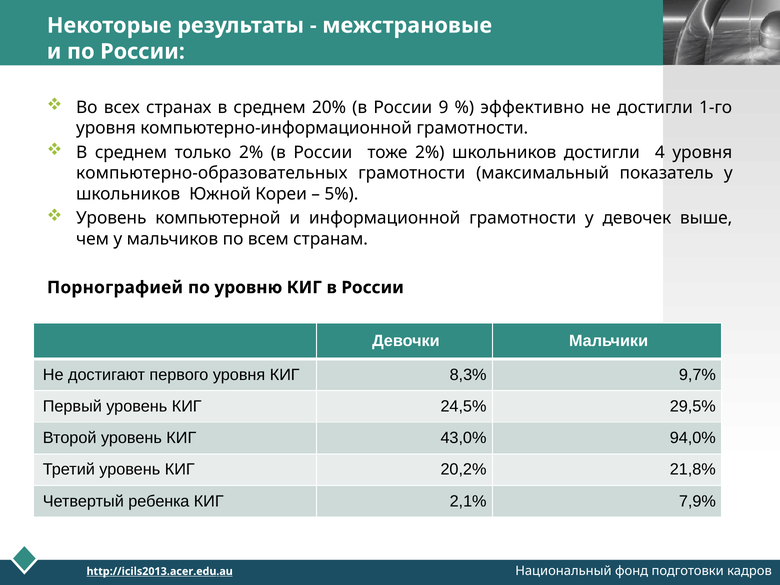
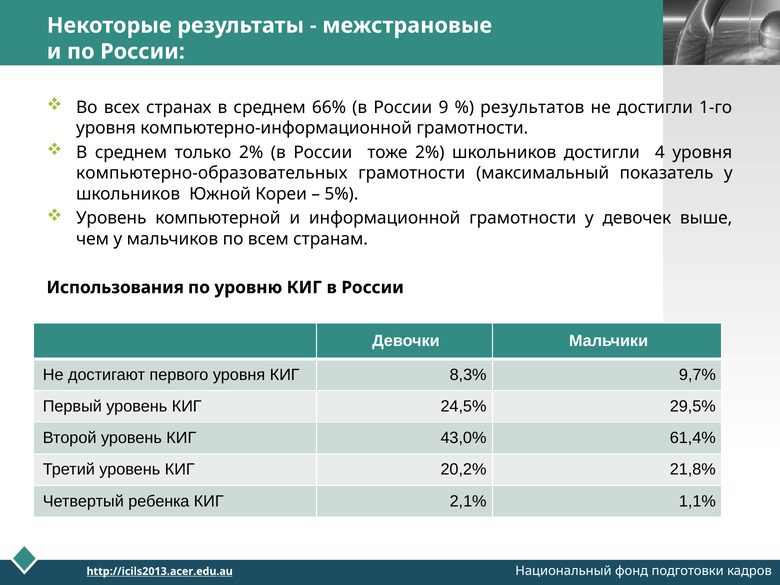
20%: 20% -> 66% (329, 107)
эффективно: эффективно -> результатов (532, 107)
Порнографией: Порнографией -> Использования (115, 288)
94,0%: 94,0% -> 61,4% (693, 438)
7,9%: 7,9% -> 1,1% (697, 501)
